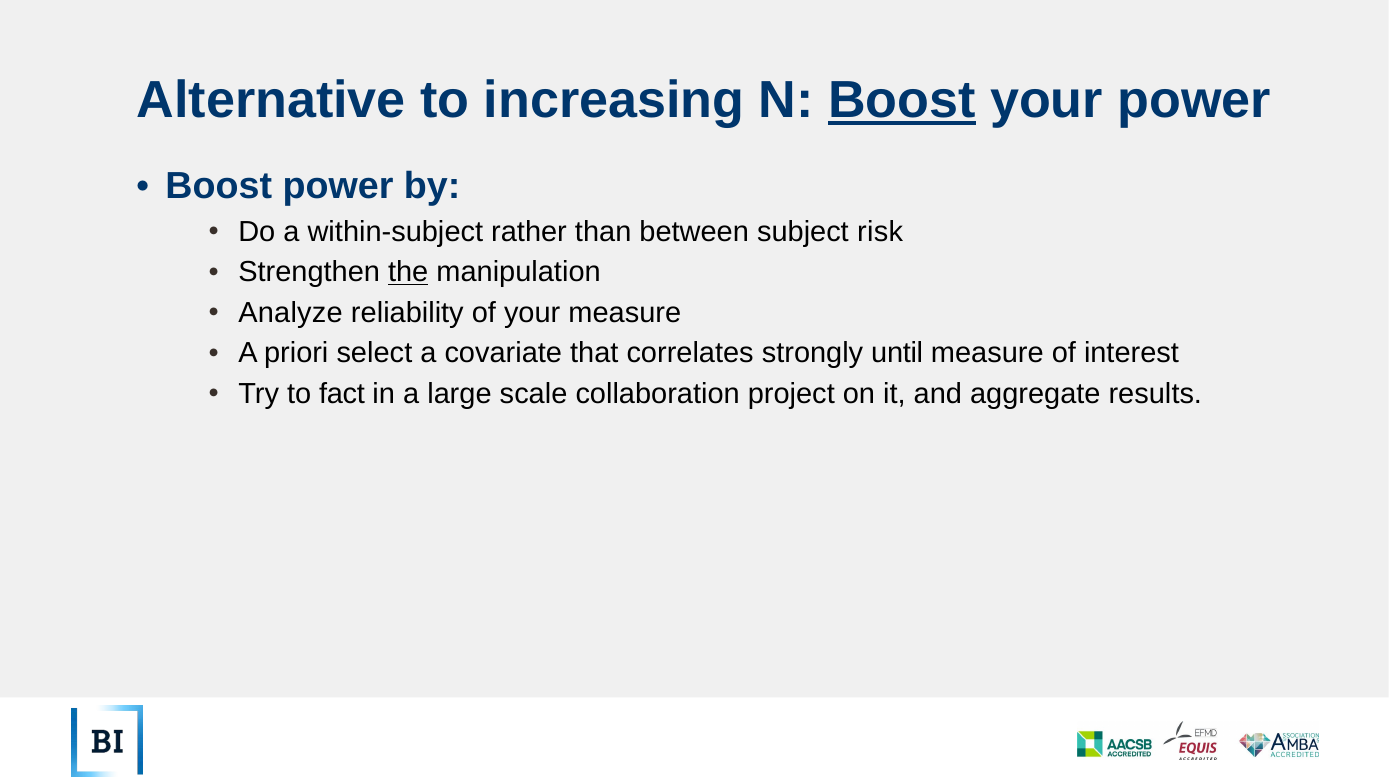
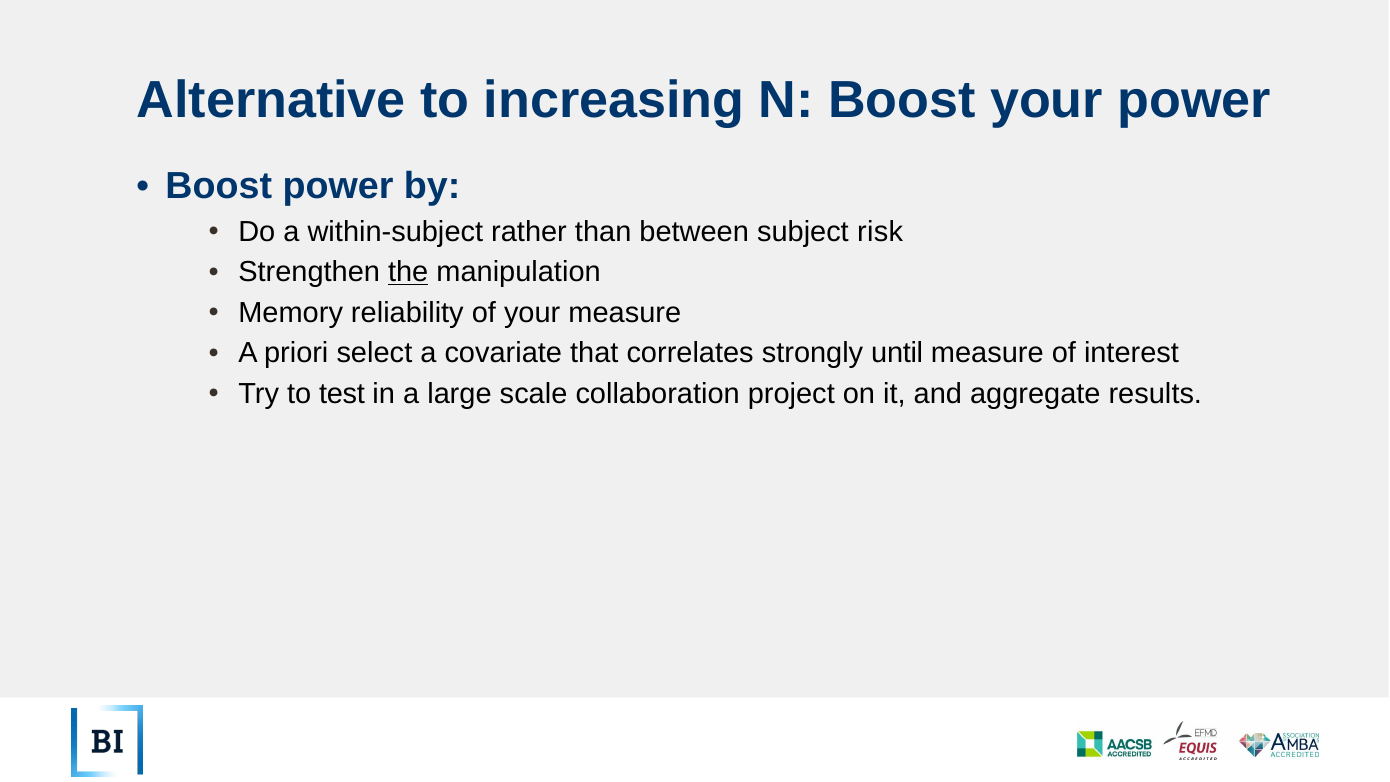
Boost underline: present -> none (902, 101)
Analyze: Analyze -> Memory (291, 313)
fact: fact -> test (342, 394)
